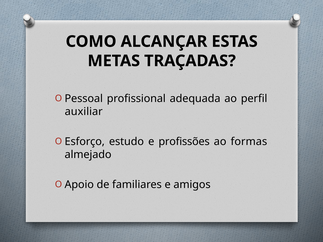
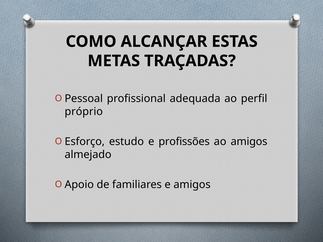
auxiliar: auxiliar -> próprio (84, 112)
ao formas: formas -> amigos (249, 142)
